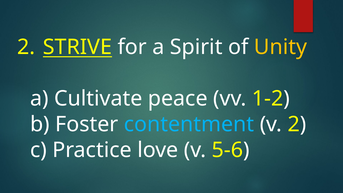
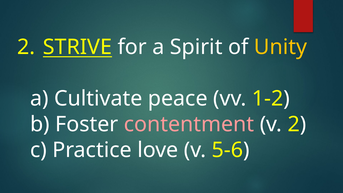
contentment colour: light blue -> pink (189, 124)
